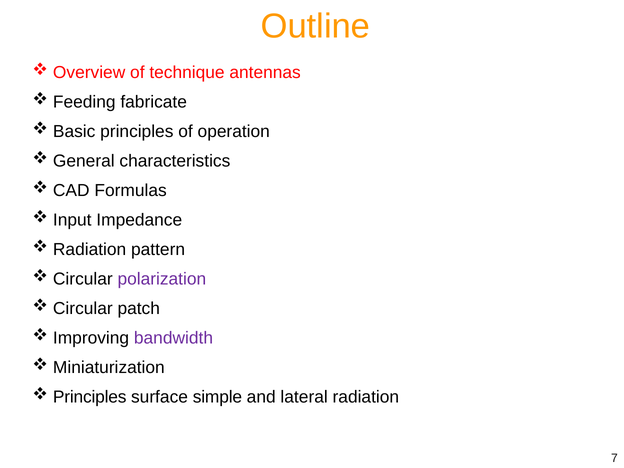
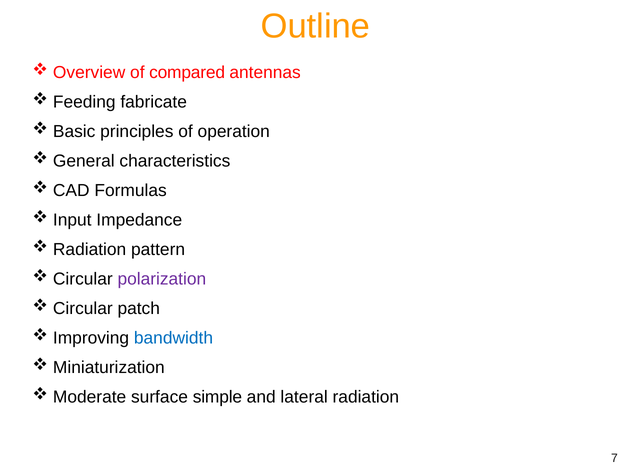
technique: technique -> compared (187, 72)
bandwidth colour: purple -> blue (173, 338)
Principles: Principles -> Moderate (90, 397)
